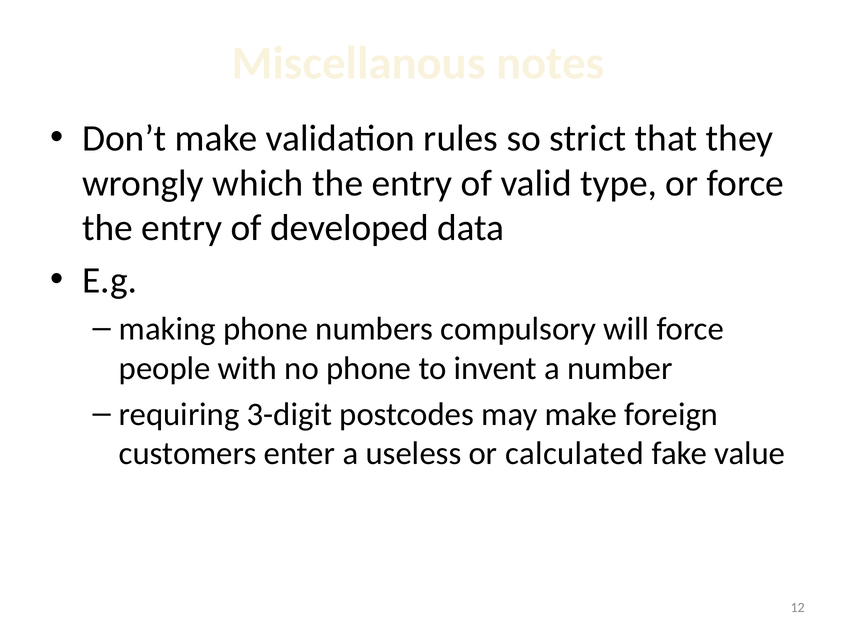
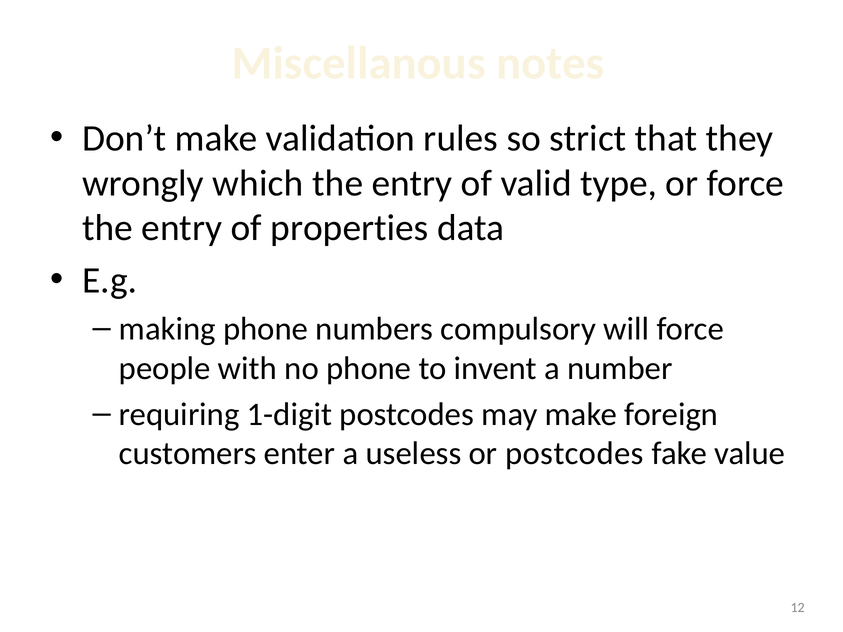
developed: developed -> properties (349, 228)
3-digit: 3-digit -> 1-digit (289, 414)
or calculated: calculated -> postcodes (574, 454)
